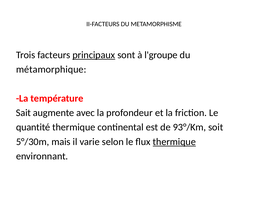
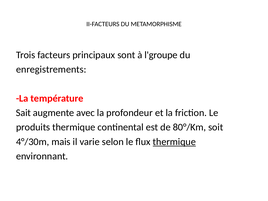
principaux underline: present -> none (94, 55)
métamorphique: métamorphique -> enregistrements (51, 69)
quantité: quantité -> produits (33, 127)
93°/Km: 93°/Km -> 80°/Km (189, 127)
5°/30m: 5°/30m -> 4°/30m (33, 142)
